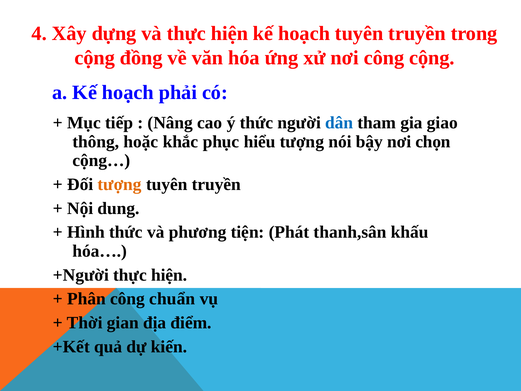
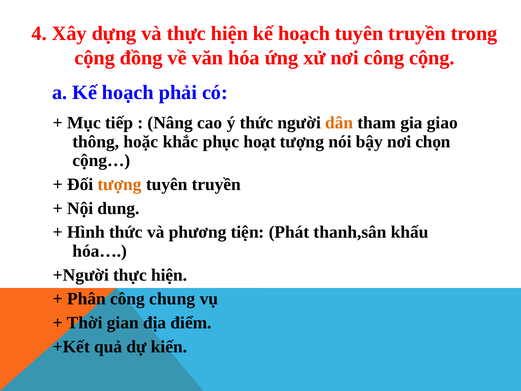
dân colour: blue -> orange (339, 123)
hiểu: hiểu -> hoạt (260, 142)
chuẩn: chuẩn -> chung (172, 299)
